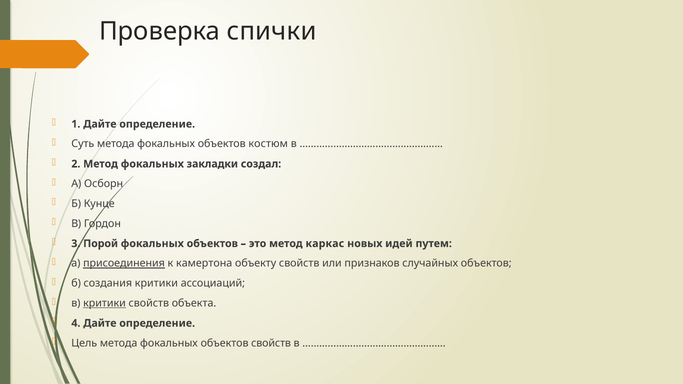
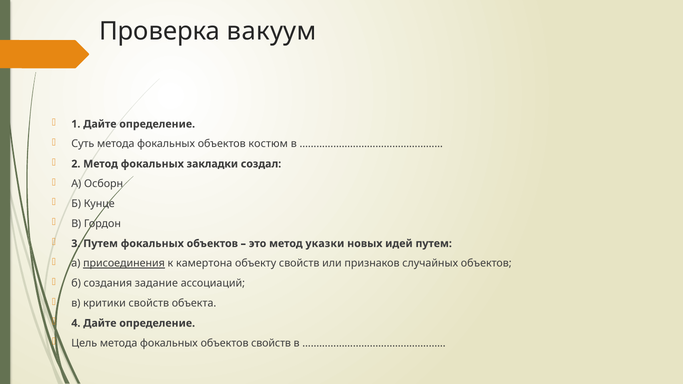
спички: спички -> вакуум (272, 31)
3 Порой: Порой -> Путем (101, 244)
каркас: каркас -> указки (325, 244)
создания критики: критики -> задание (156, 284)
критики underline: present -> none (104, 303)
